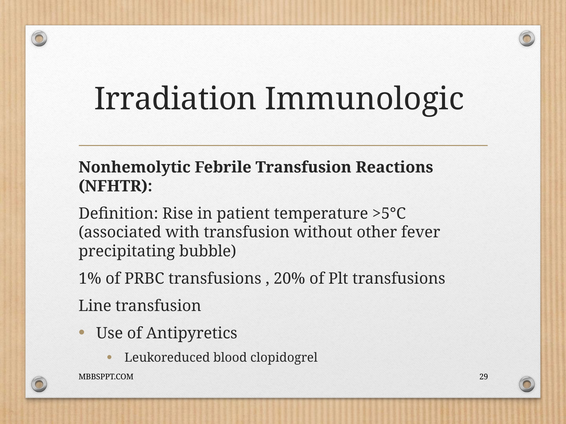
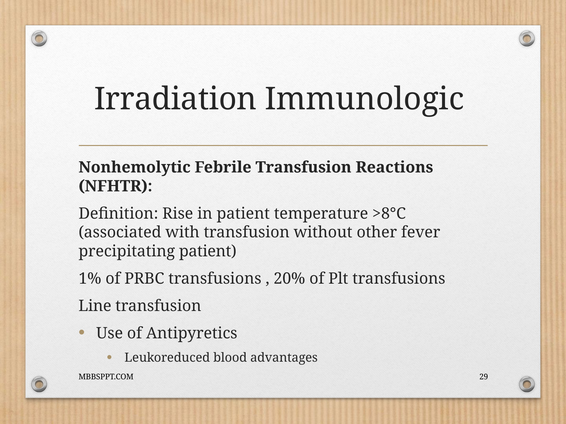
>5°C: >5°C -> >8°C (389, 214)
precipitating bubble: bubble -> patient (208, 251)
clopidogrel: clopidogrel -> advantages (284, 358)
